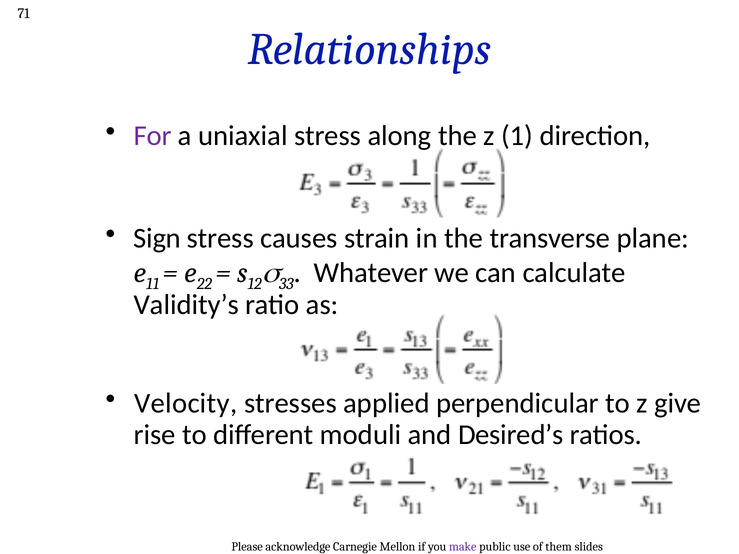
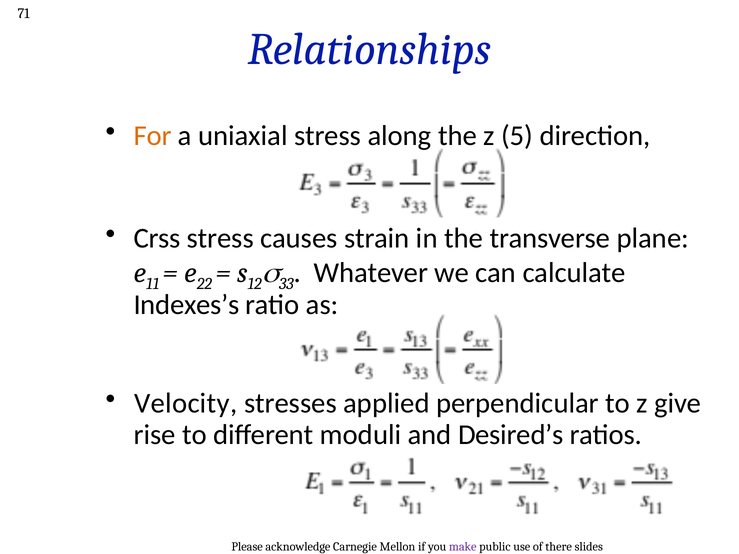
For colour: purple -> orange (153, 136)
1: 1 -> 5 (517, 136)
Sign: Sign -> Crss (157, 238)
Validity’s: Validity’s -> Indexes’s (186, 305)
them: them -> there (559, 547)
